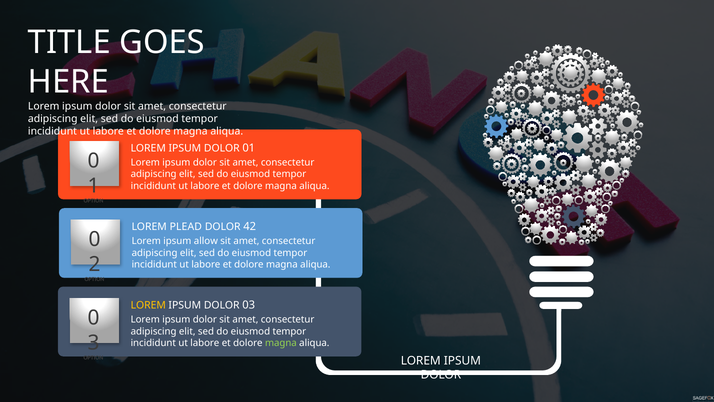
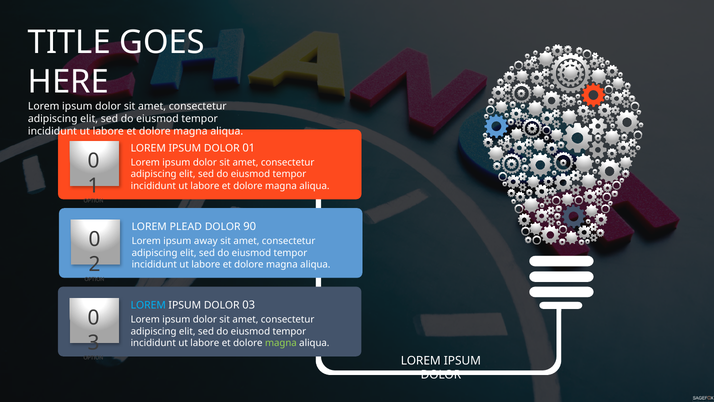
42: 42 -> 90 (250, 226)
allow: allow -> away (206, 241)
LOREM colour: yellow -> light blue (148, 305)
